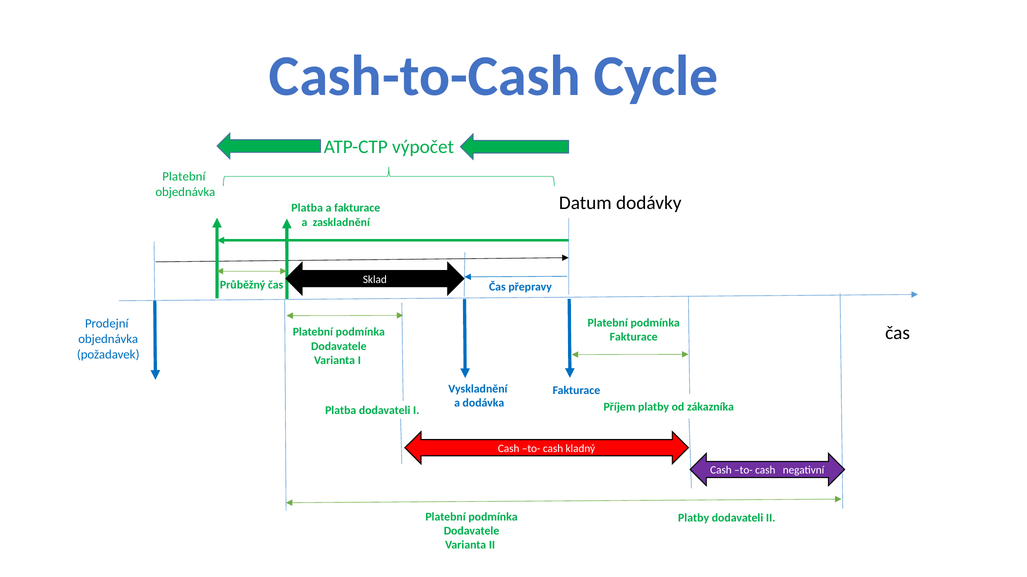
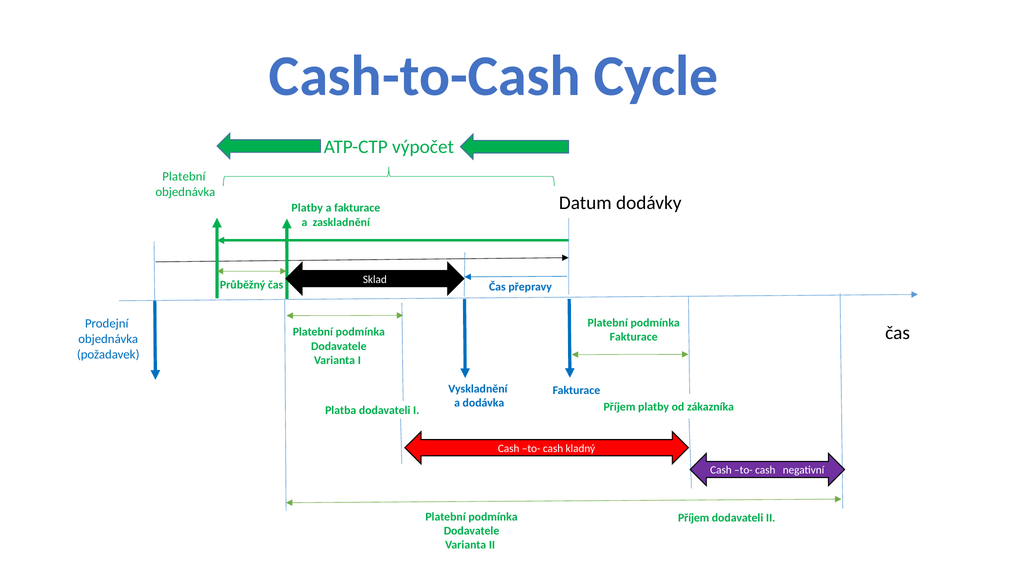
Platba: Platba -> Platby (307, 208)
Platby: Platby -> Příjem (694, 518)
